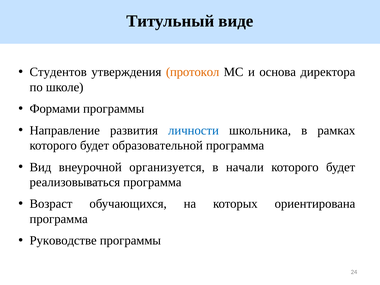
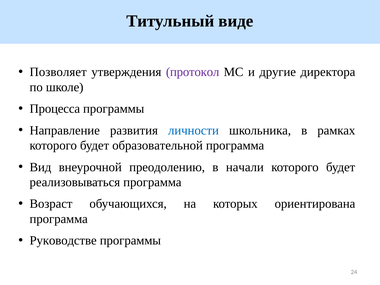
Студентов: Студентов -> Позволяет (58, 72)
протокол colour: orange -> purple (193, 72)
основа: основа -> другие (278, 72)
Формами: Формами -> Процесса (55, 109)
организуется: организуется -> преодолению (167, 167)
